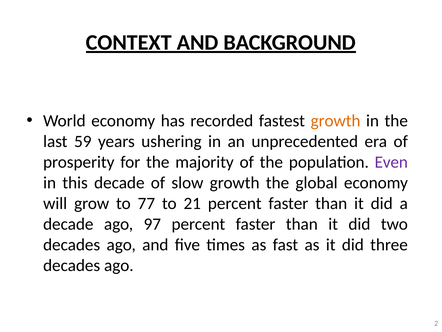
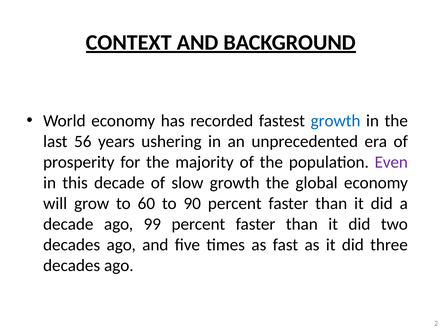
growth colour: orange -> blue (336, 121)
59: 59 -> 56 (83, 141)
77: 77 -> 60 (146, 203)
21: 21 -> 90 (192, 203)
97: 97 -> 99 (152, 224)
